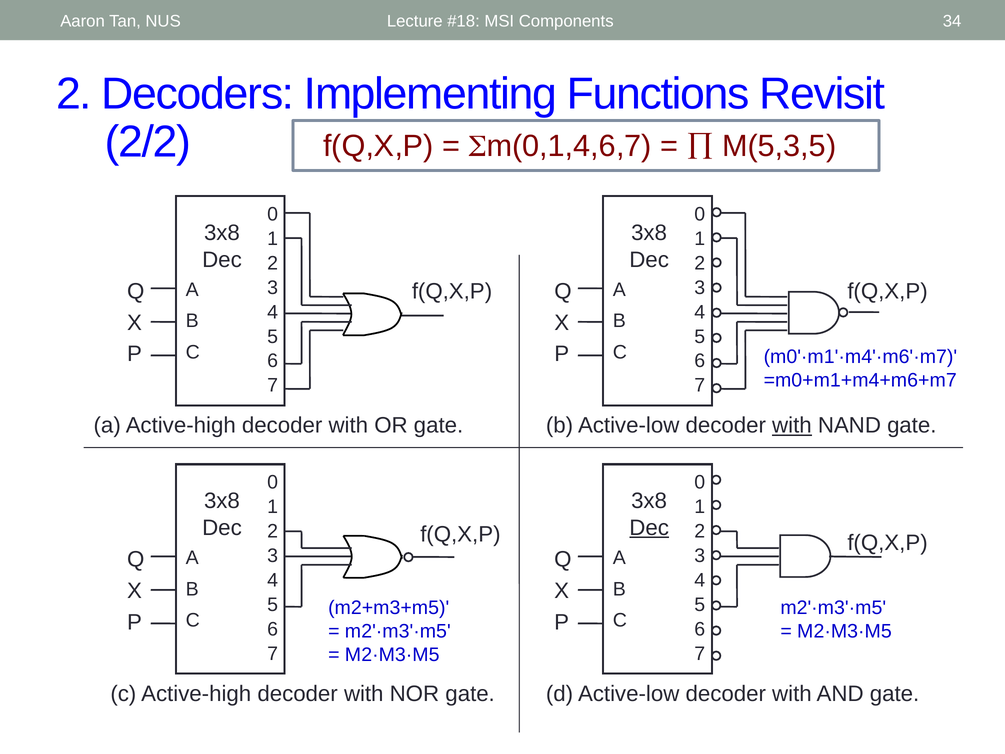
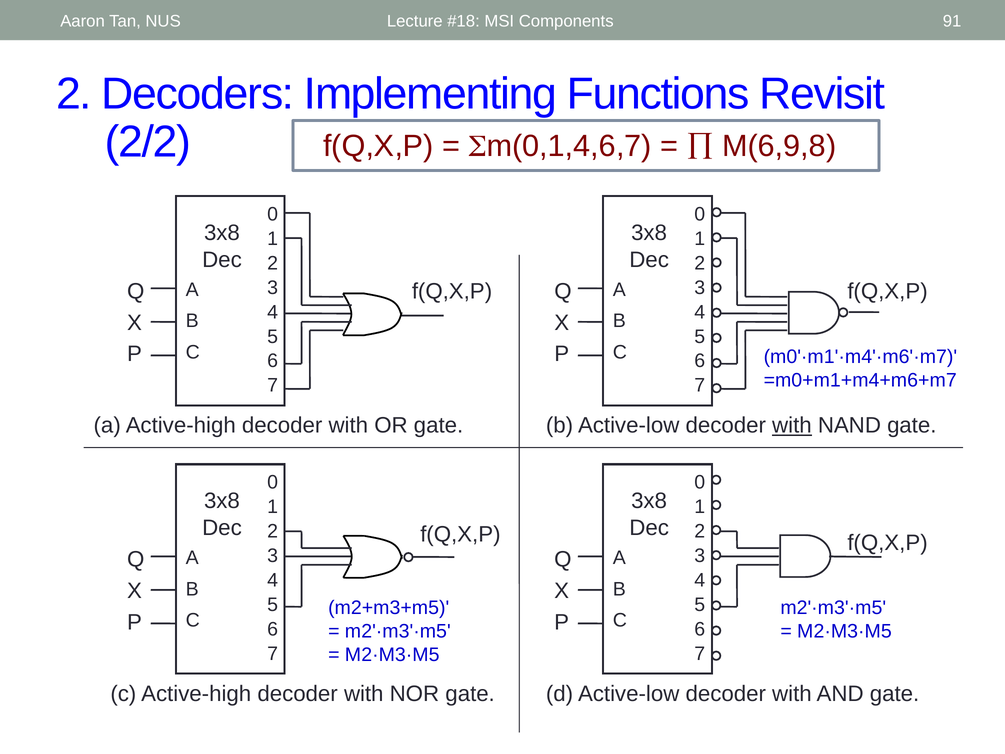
34: 34 -> 91 (952, 21)
M(5,3,5: M(5,3,5 -> M(6,9,8 (779, 146)
Dec underline: present -> none (649, 528)
